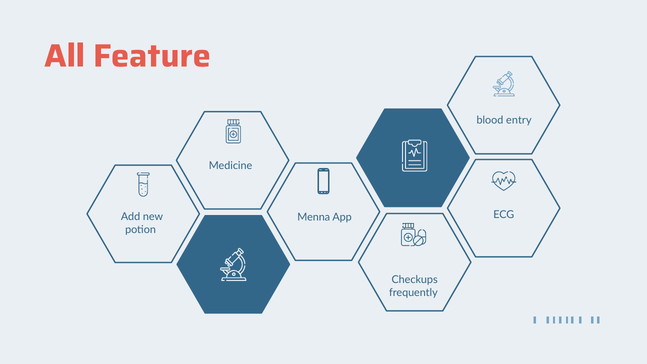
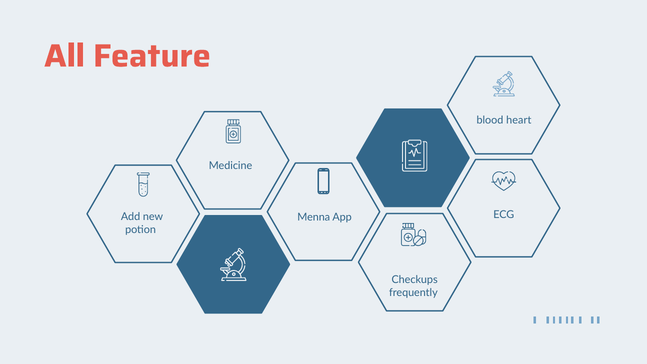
entry: entry -> heart (519, 120)
